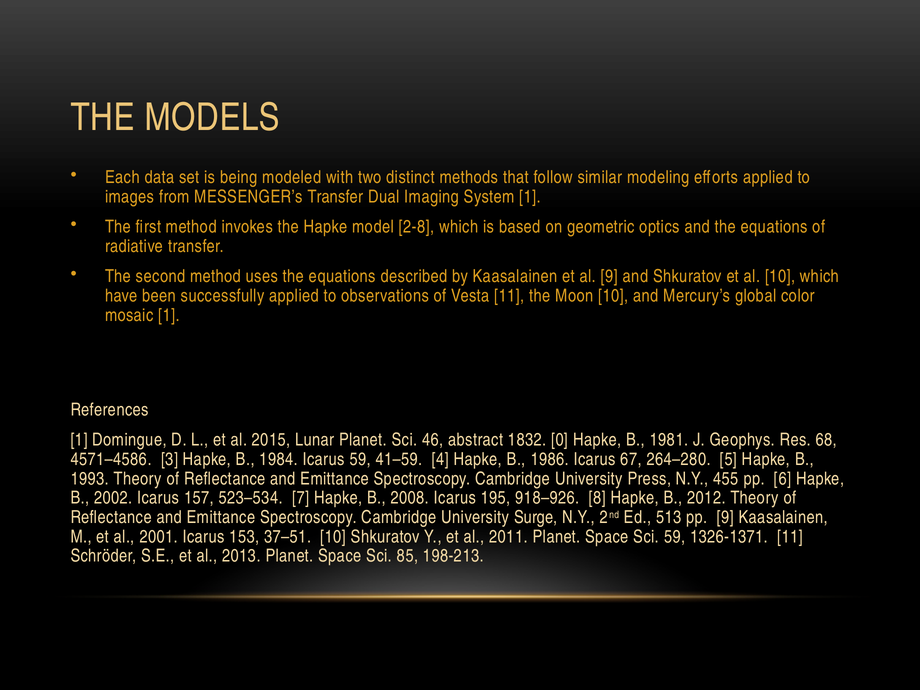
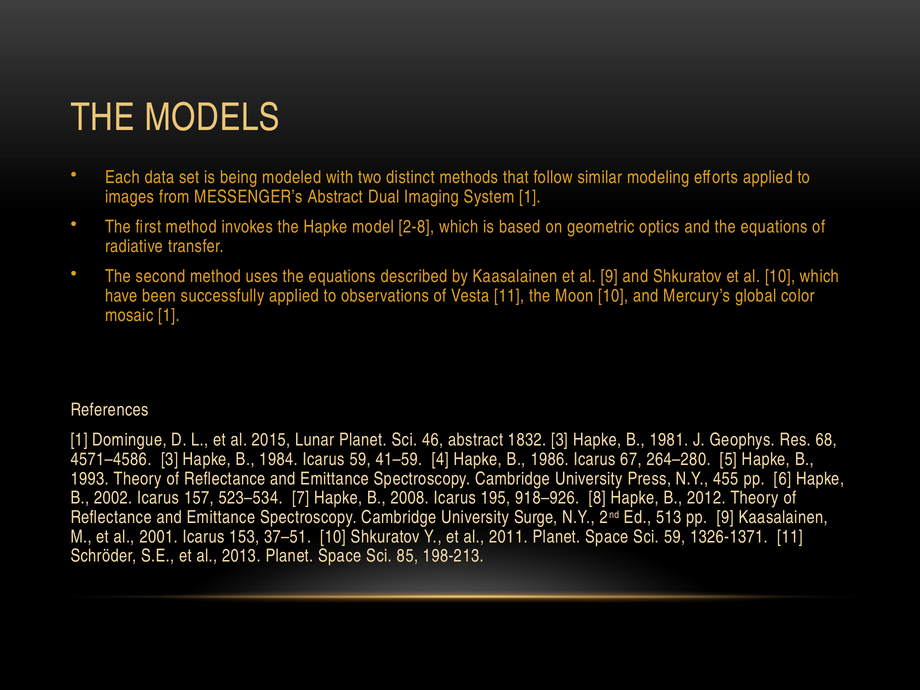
MESSENGER’s Transfer: Transfer -> Abstract (335, 197)
1832 0: 0 -> 3 (560, 440)
